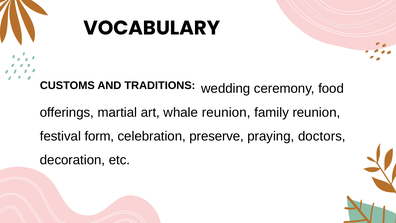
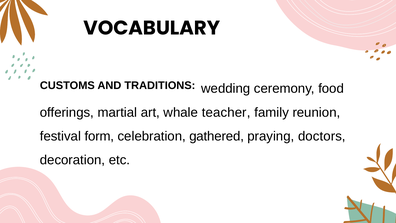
whale reunion: reunion -> teacher (226, 112)
preserve: preserve -> gathered (217, 136)
